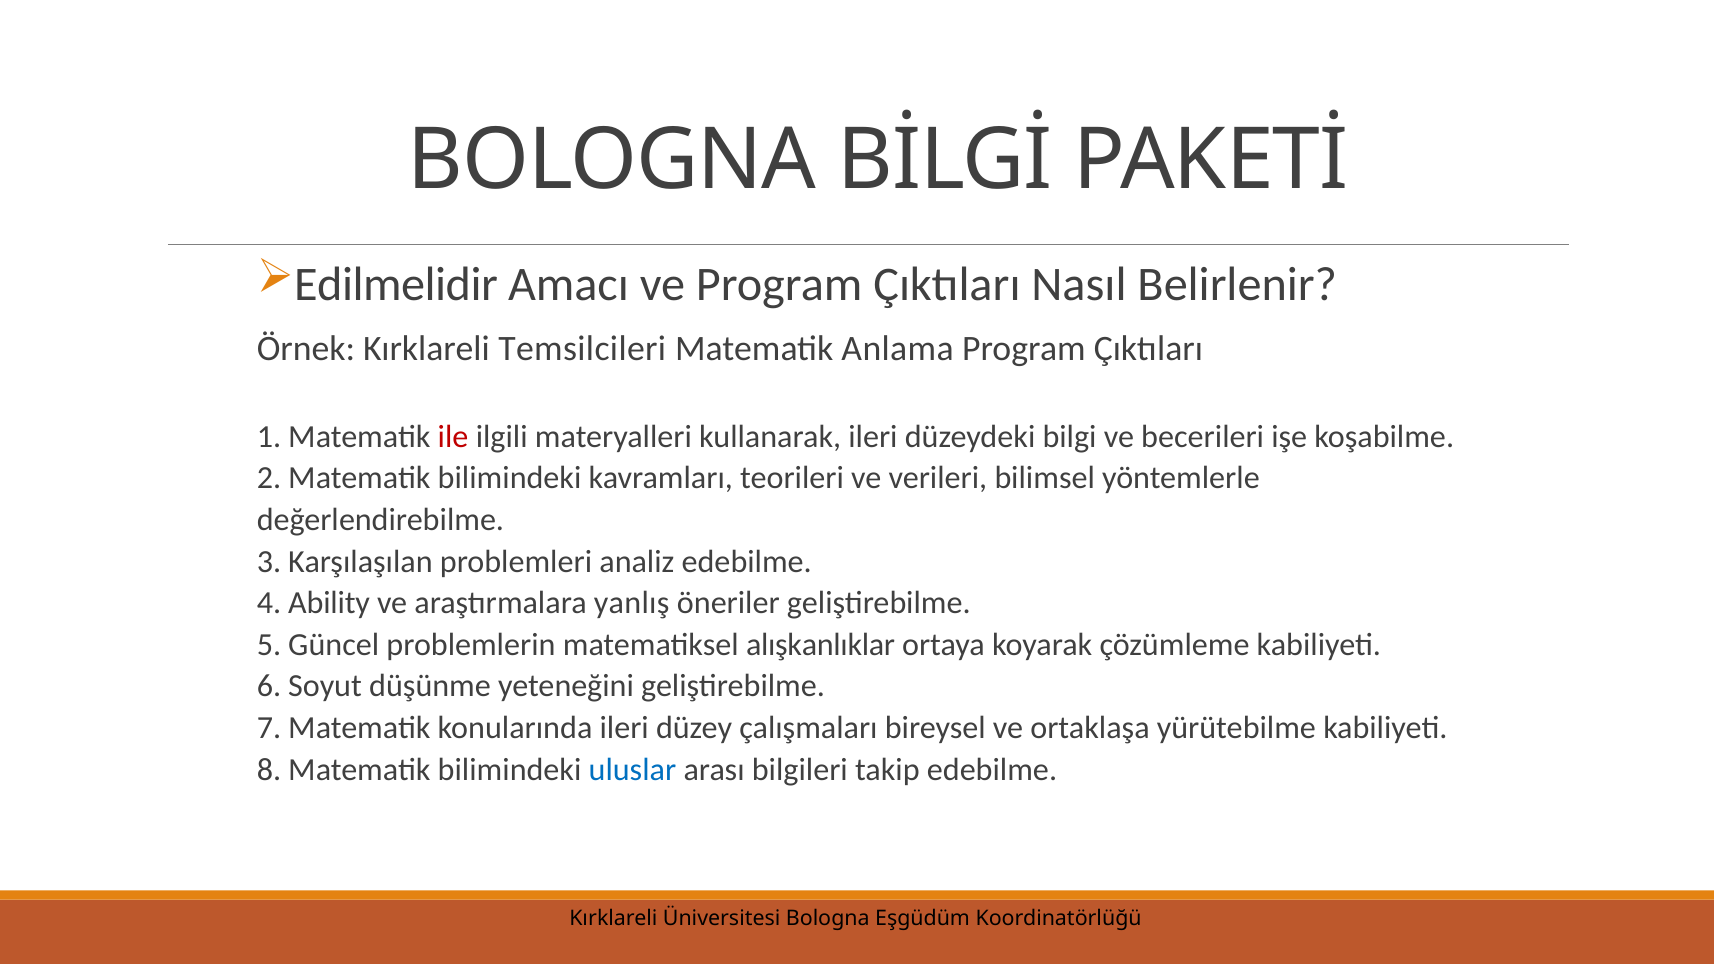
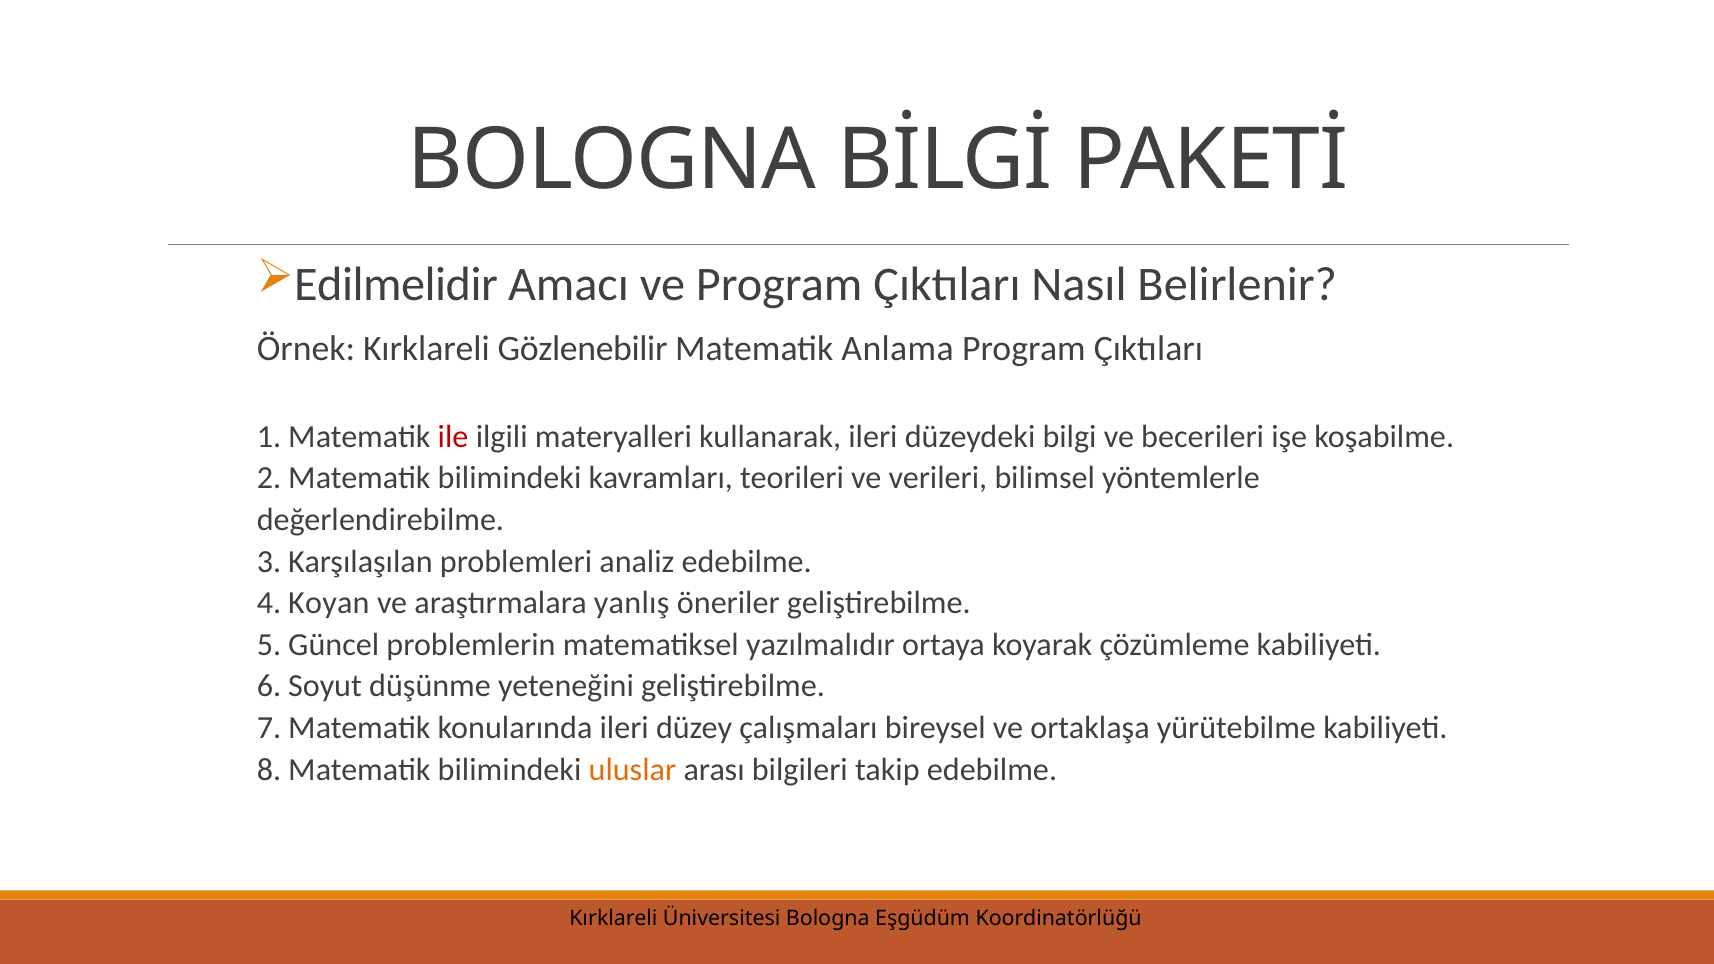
Temsilcileri: Temsilcileri -> Gözlenebilir (583, 349)
Ability: Ability -> Koyan (329, 603)
alışkanlıklar: alışkanlıklar -> yazılmalıdır (820, 645)
uluslar colour: blue -> orange (632, 770)
